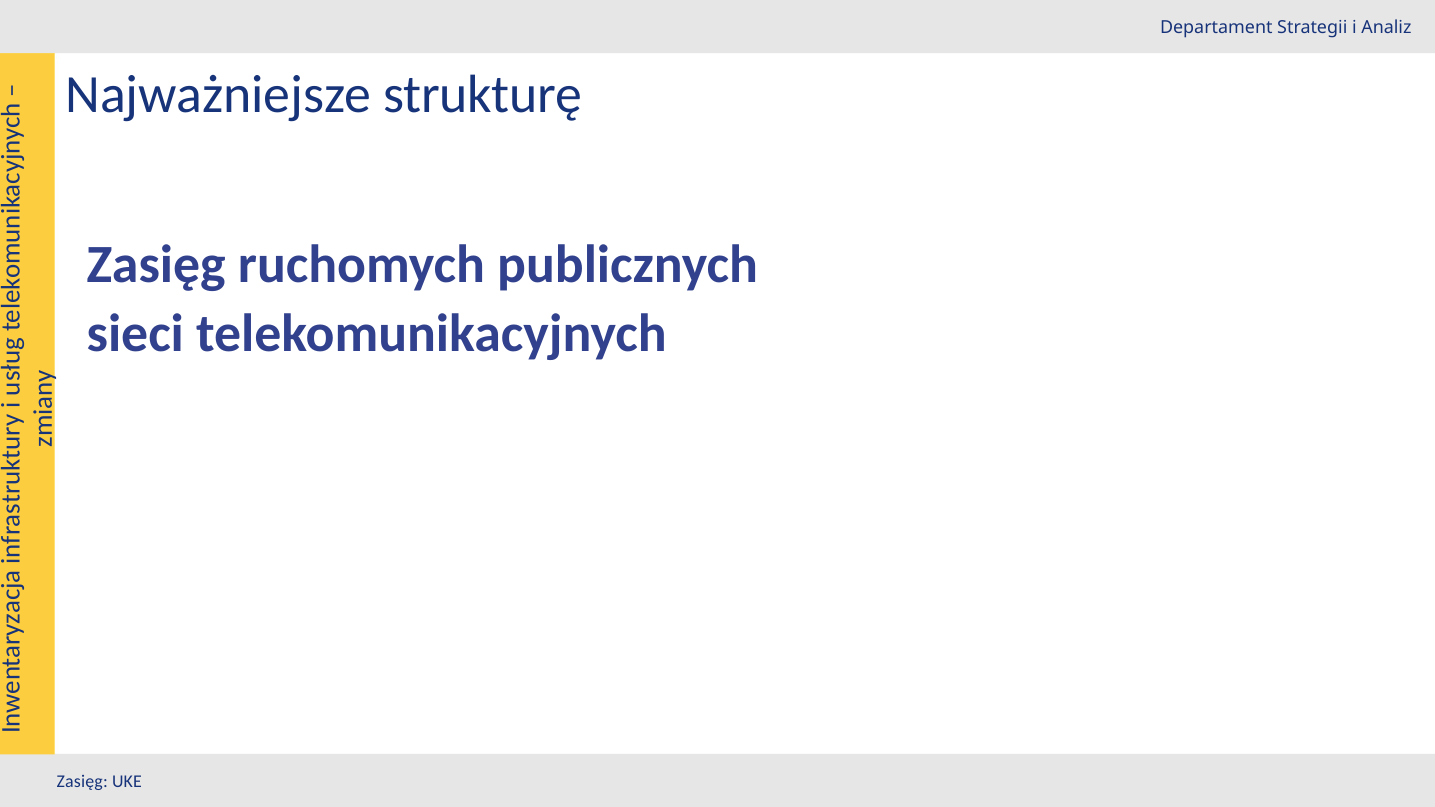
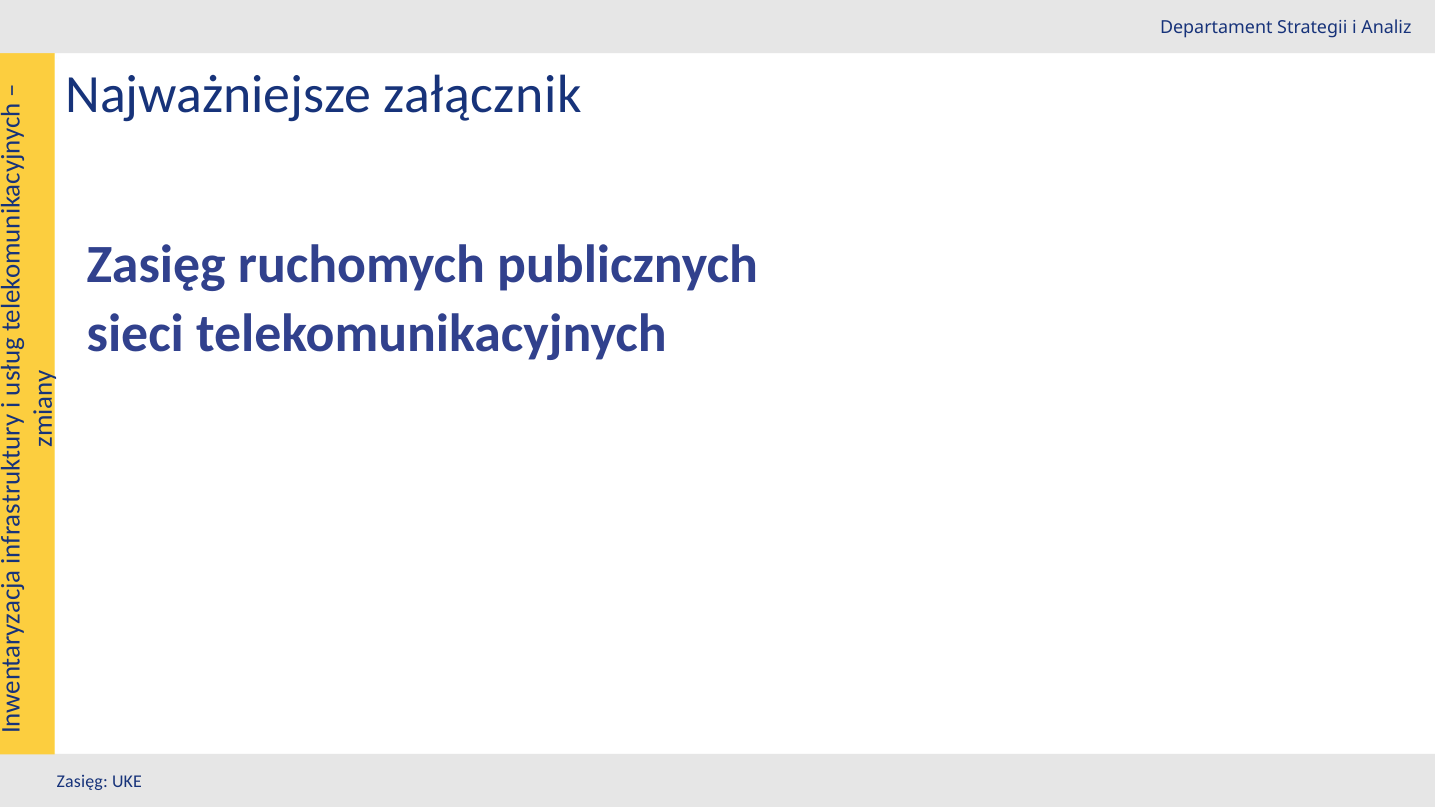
strukturę: strukturę -> załącznik (482, 95)
